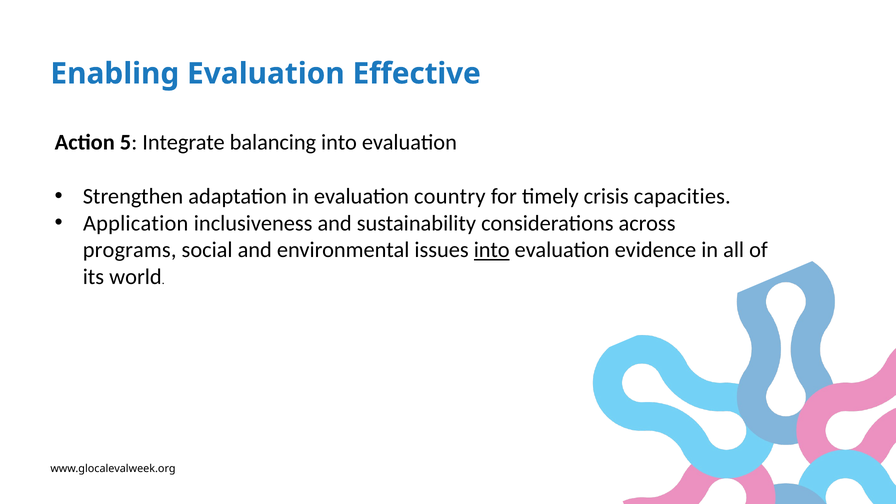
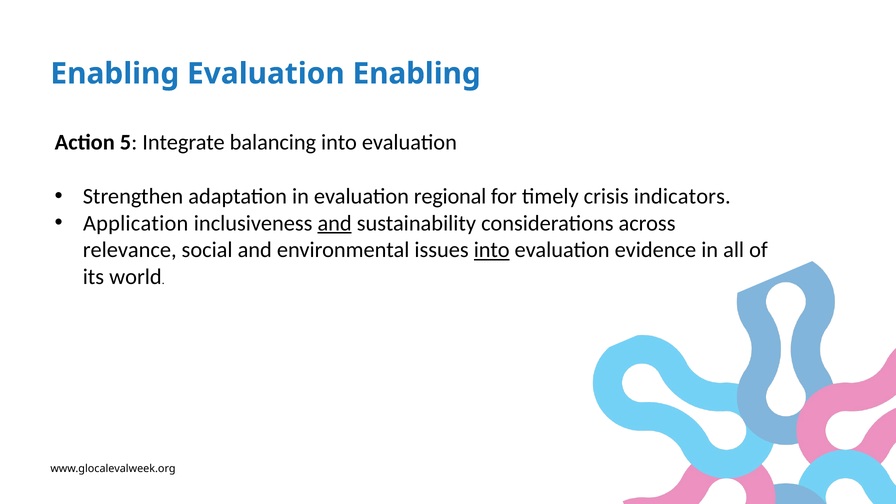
Evaluation Effective: Effective -> Enabling (417, 74)
country: country -> regional (450, 196)
capacities: capacities -> indicators (682, 196)
and underline: none -> present (335, 223)
programs: programs -> relevance (130, 250)
